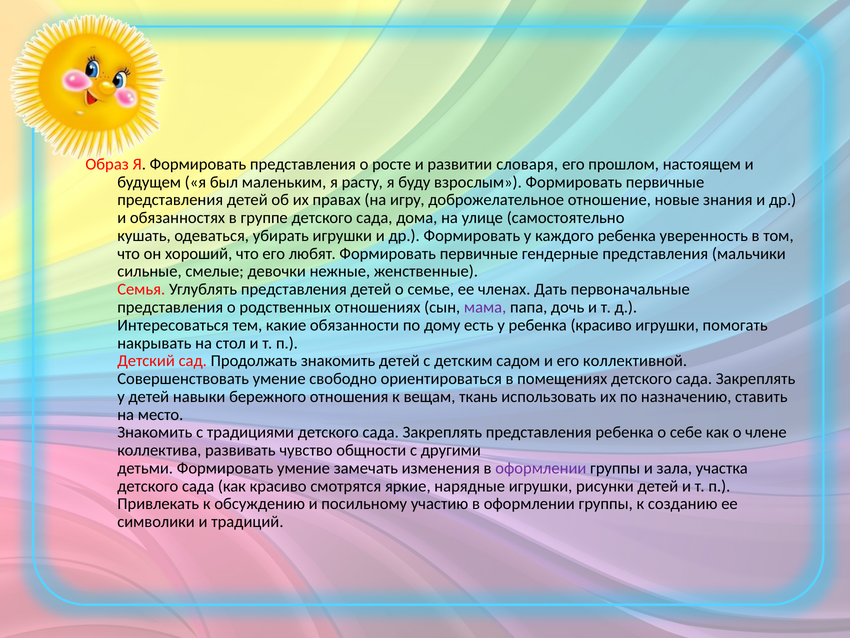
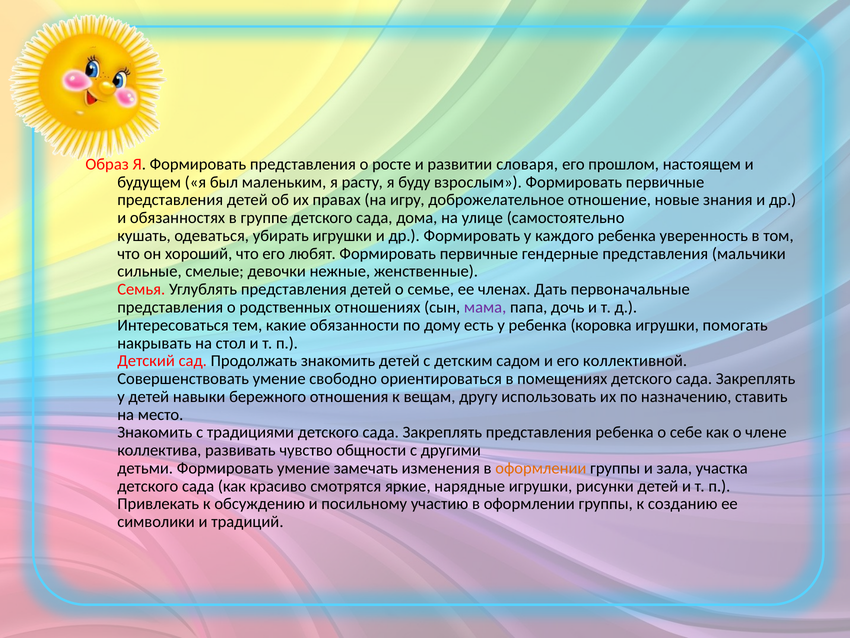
ребенка красиво: красиво -> коровка (601, 325)
ткань: ткань -> другу (478, 396)
оформлении colour: purple -> orange (541, 468)
